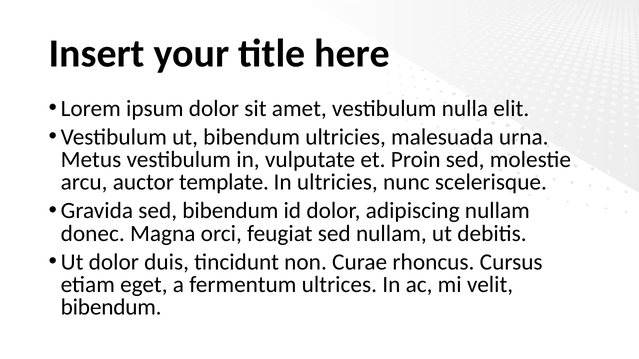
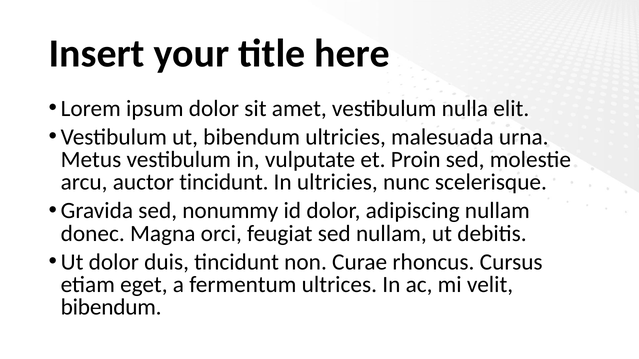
auctor template: template -> tincidunt (224, 182)
sed bibendum: bibendum -> nonummy (230, 211)
